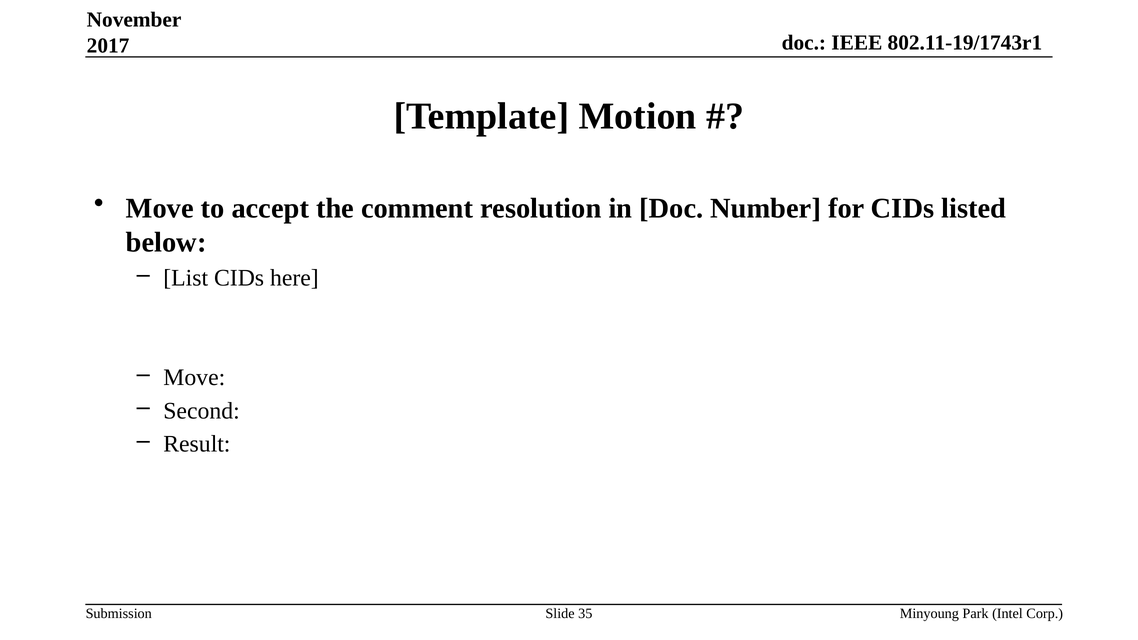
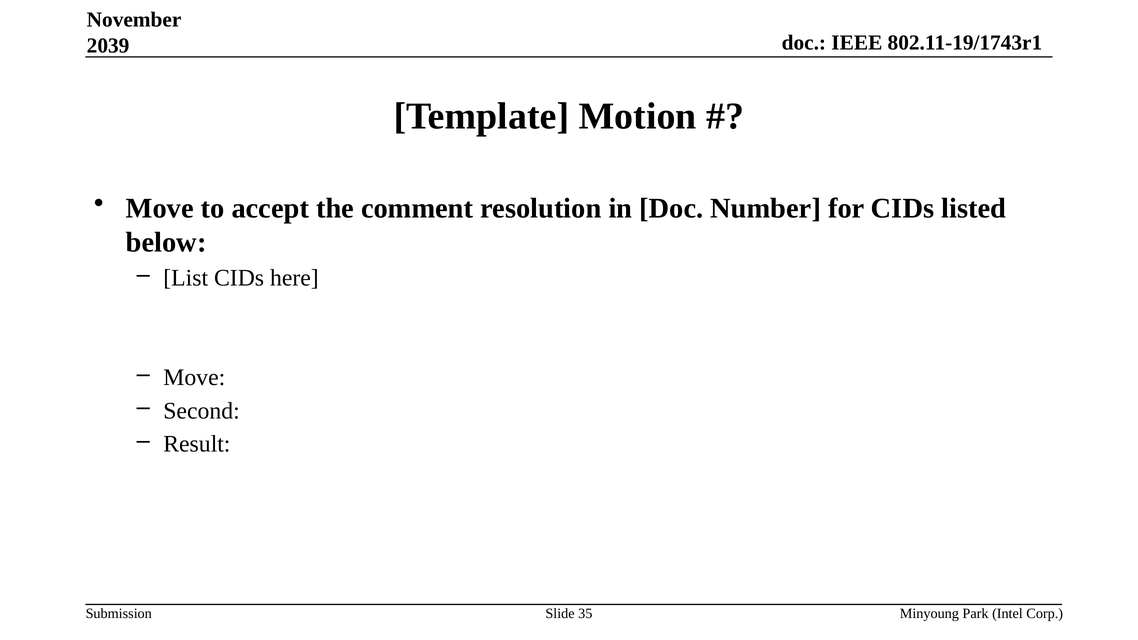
2017: 2017 -> 2039 (108, 46)
